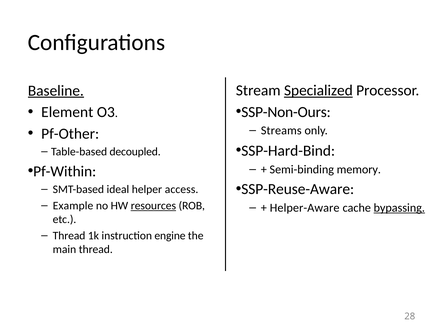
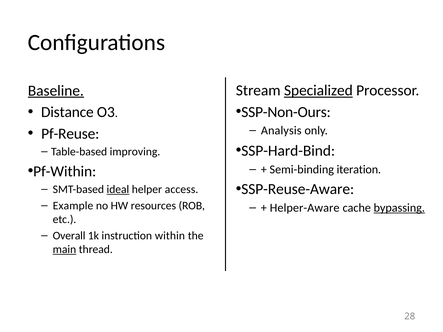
Element: Element -> Distance (67, 112)
Streams: Streams -> Analysis (281, 131)
Pf-Other: Pf-Other -> Pf-Reuse (70, 134)
decoupled: decoupled -> improving (135, 152)
memory: memory -> iteration (359, 169)
ideal underline: none -> present (118, 190)
resources underline: present -> none (153, 206)
Thread: Thread -> Overall (69, 236)
engine: engine -> within (170, 236)
main underline: none -> present (64, 250)
